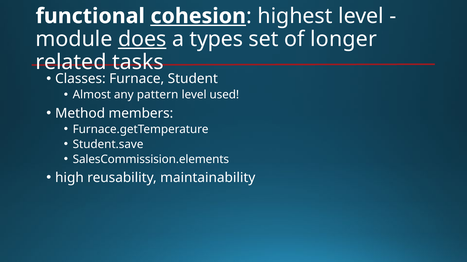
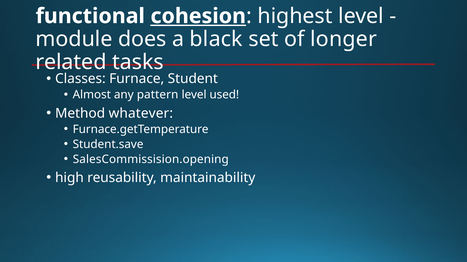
does underline: present -> none (142, 39)
types: types -> black (216, 39)
members: members -> whatever (141, 114)
SalesCommissision.elements: SalesCommissision.elements -> SalesCommissision.opening (151, 160)
